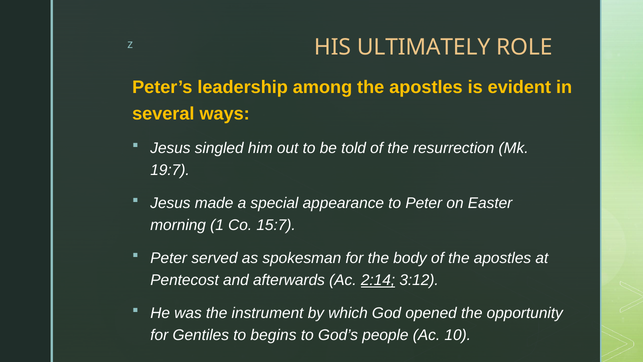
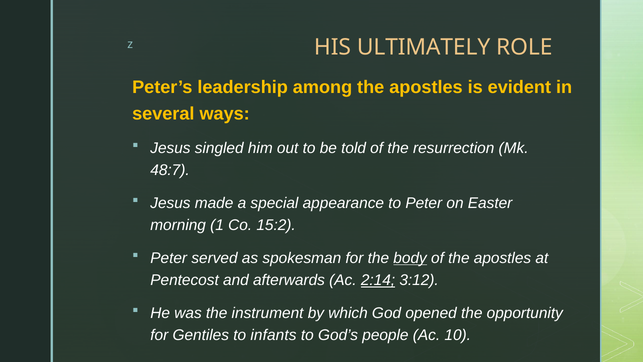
19:7: 19:7 -> 48:7 (170, 170)
15:7: 15:7 -> 15:2 (276, 225)
body underline: none -> present (410, 258)
begins: begins -> infants (273, 335)
